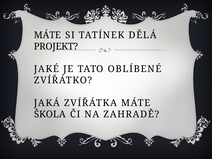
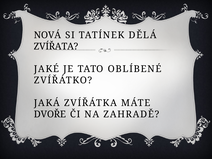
MÁTE: MÁTE -> NOVÁ (47, 35)
PROJEKT: PROJEKT -> ZVÍŘATA (56, 46)
ŠKOLA: ŠKOLA -> DVOŘE (50, 114)
